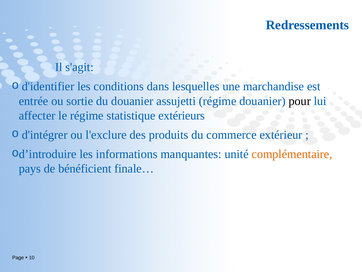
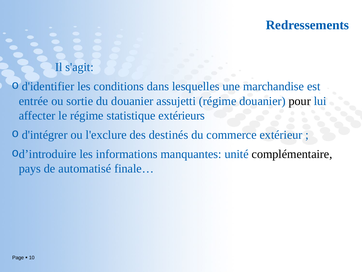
produits: produits -> destinés (169, 135)
complémentaire colour: orange -> black (292, 154)
bénéficient: bénéficient -> automatisé (85, 168)
